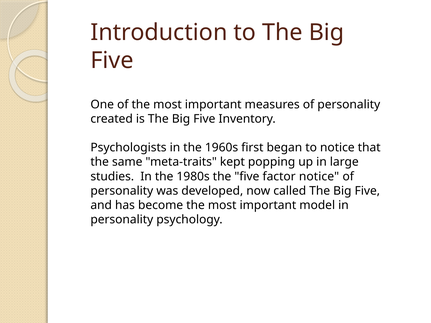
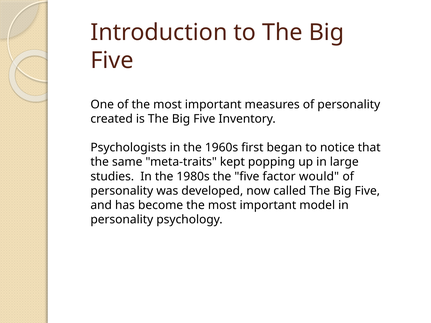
factor notice: notice -> would (319, 177)
